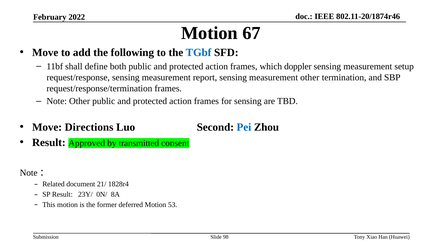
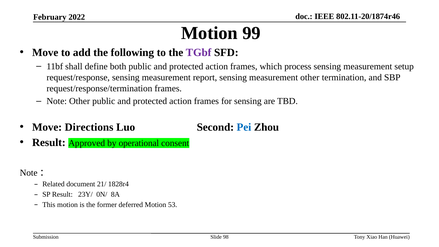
67: 67 -> 99 (252, 33)
TGbf colour: blue -> purple (199, 53)
doppler: doppler -> process (298, 66)
transmitted: transmitted -> operational (139, 143)
